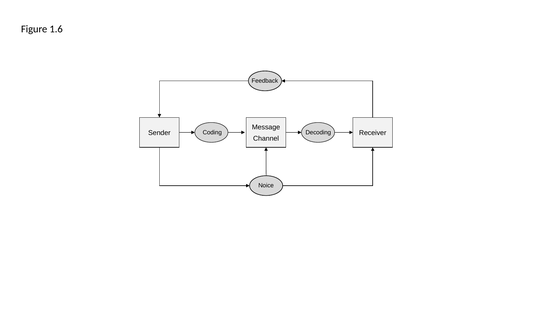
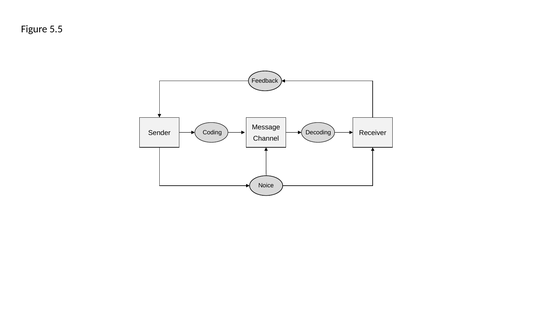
1.6: 1.6 -> 5.5 (56, 29)
